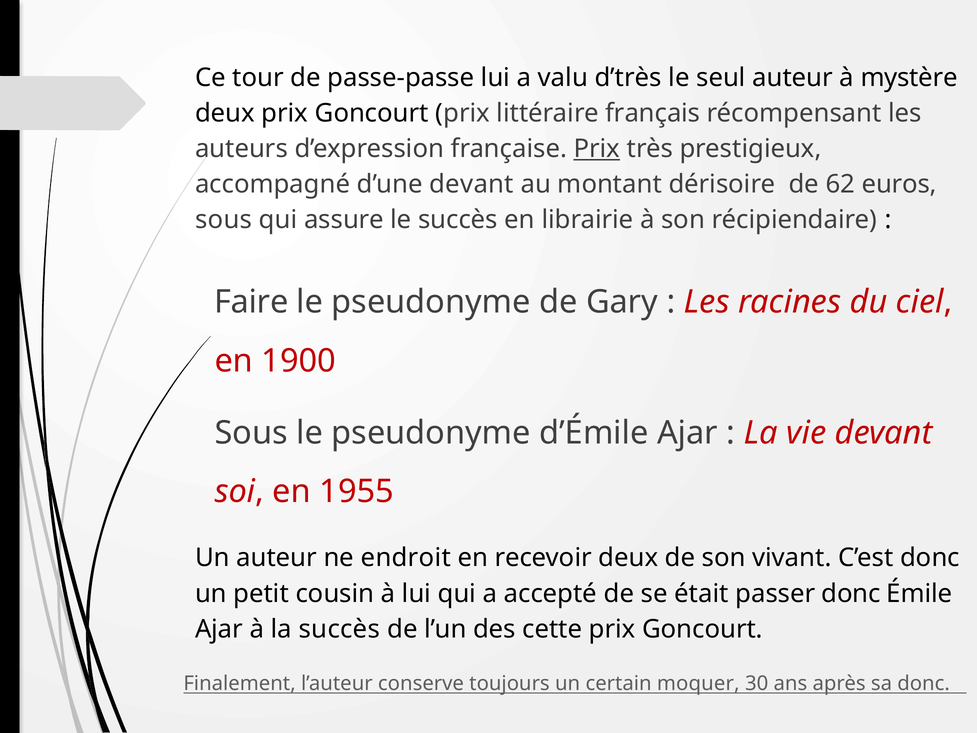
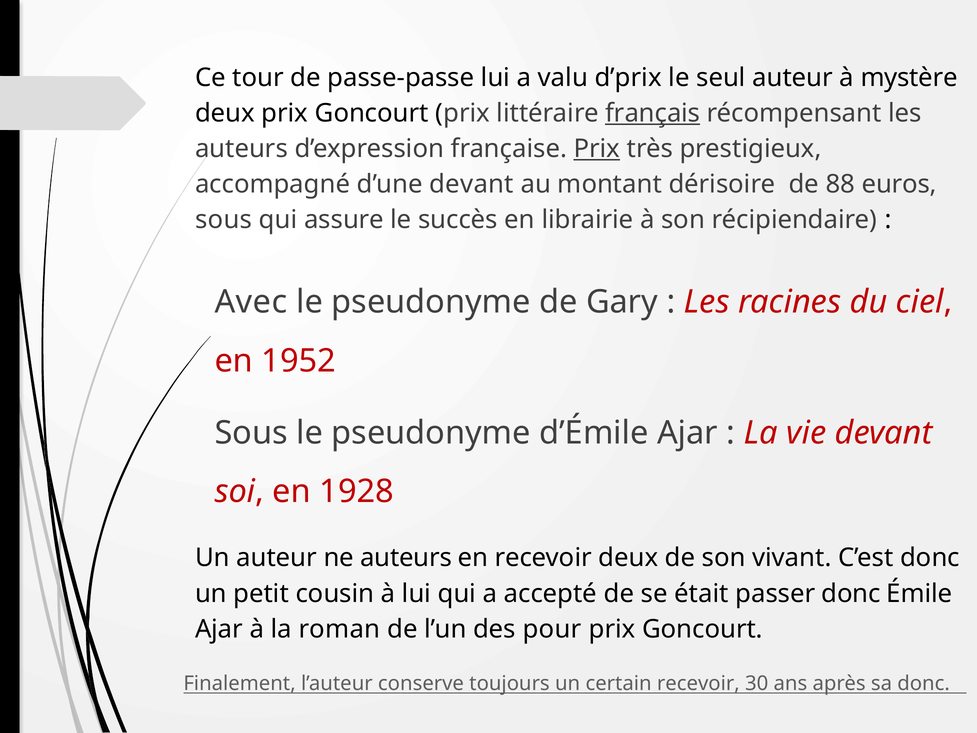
d’très: d’très -> d’prix (628, 78)
français underline: none -> present (653, 113)
62: 62 -> 88 (840, 184)
Faire: Faire -> Avec (251, 302)
1900: 1900 -> 1952 (299, 361)
1955: 1955 -> 1928 (357, 491)
ne endroit: endroit -> auteurs (406, 558)
la succès: succès -> roman (339, 629)
cette: cette -> pour (552, 629)
certain moquer: moquer -> recevoir (698, 683)
